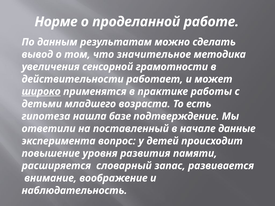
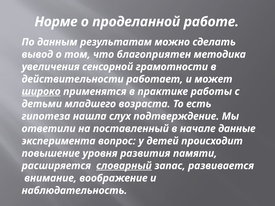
значительное: значительное -> благоприятен (154, 54)
базе: базе -> слух (120, 116)
словарный underline: none -> present (124, 166)
